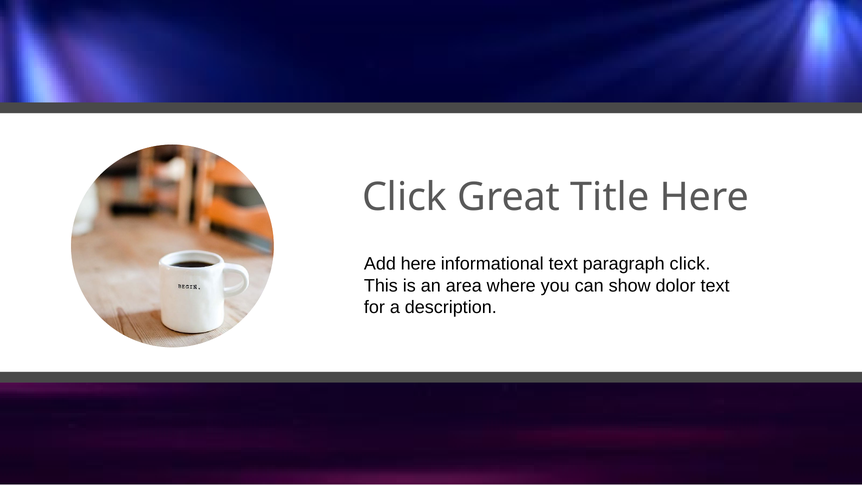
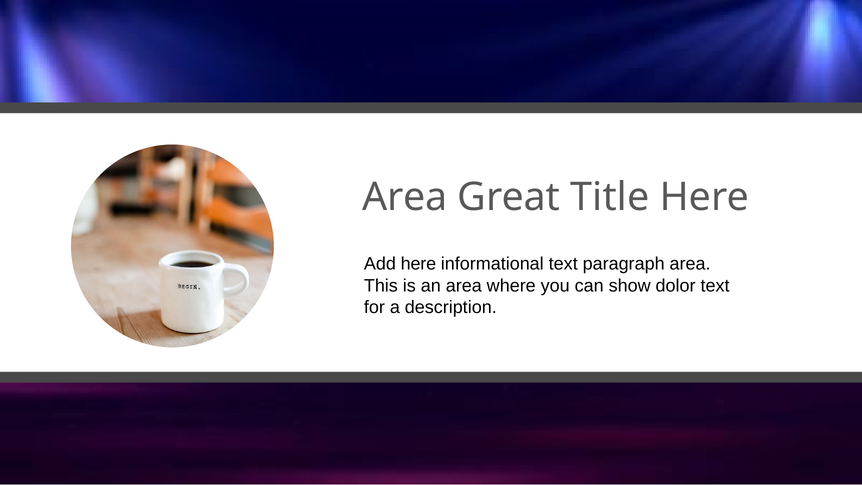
Click: Click -> Area (405, 197)
paragraph click: click -> area (690, 264)
